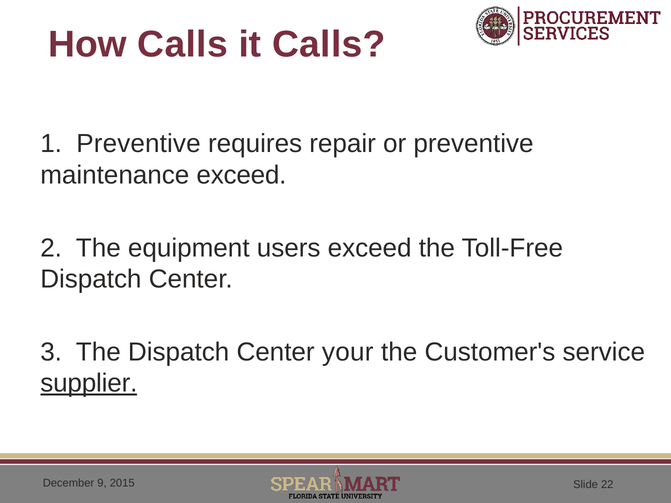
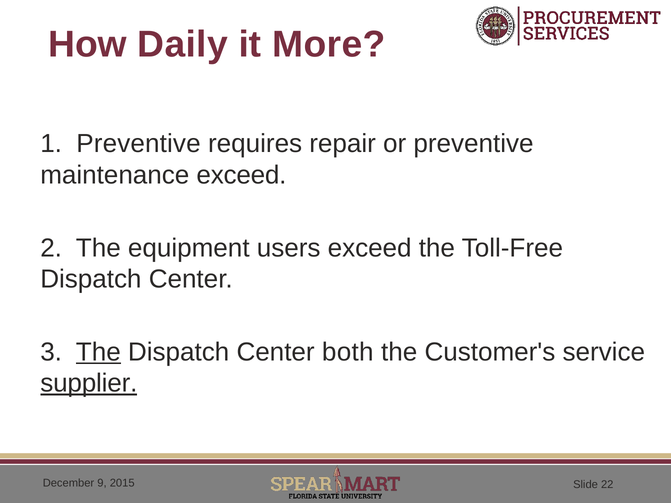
How Calls: Calls -> Daily (182, 45)
it Calls: Calls -> More (329, 45)
The underline: none -> present (98, 352)
your: your -> both (348, 352)
